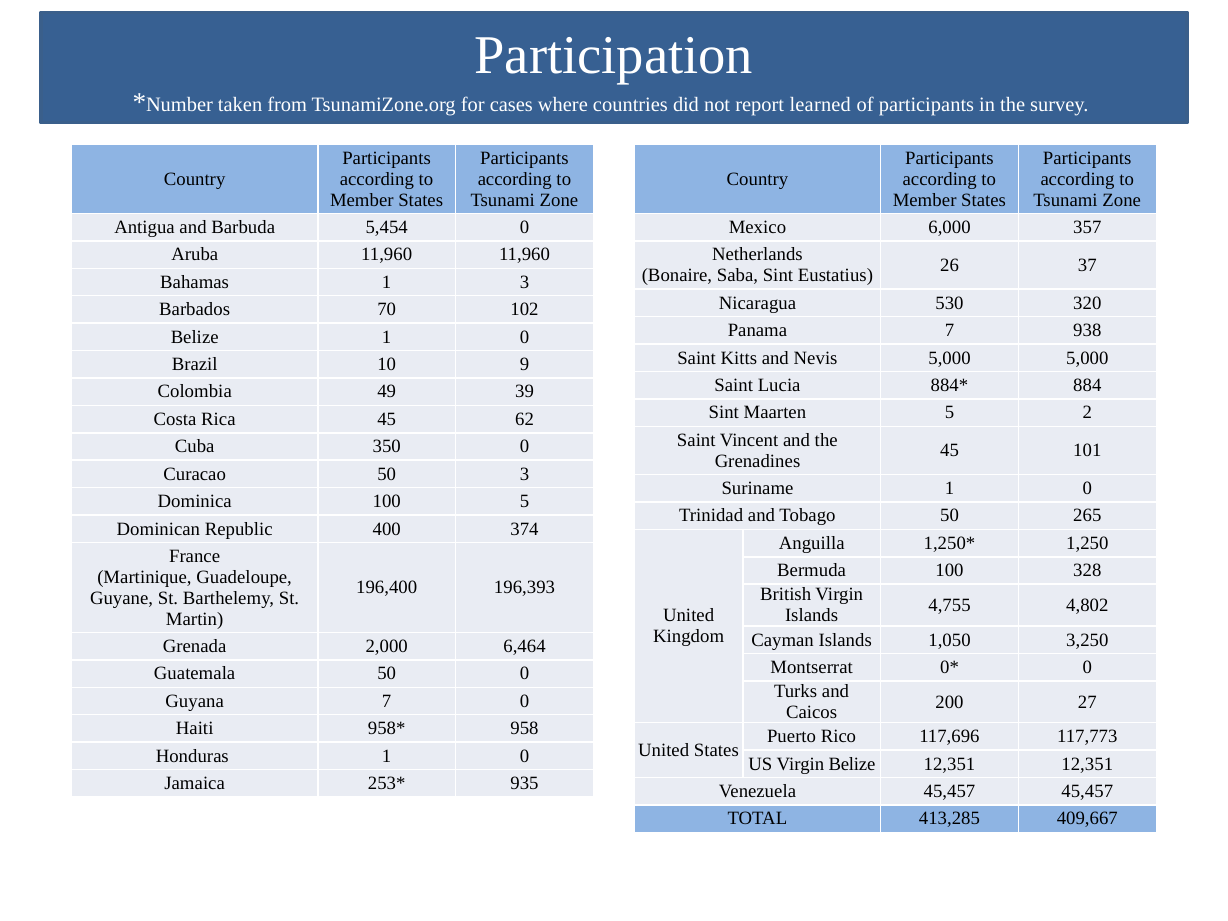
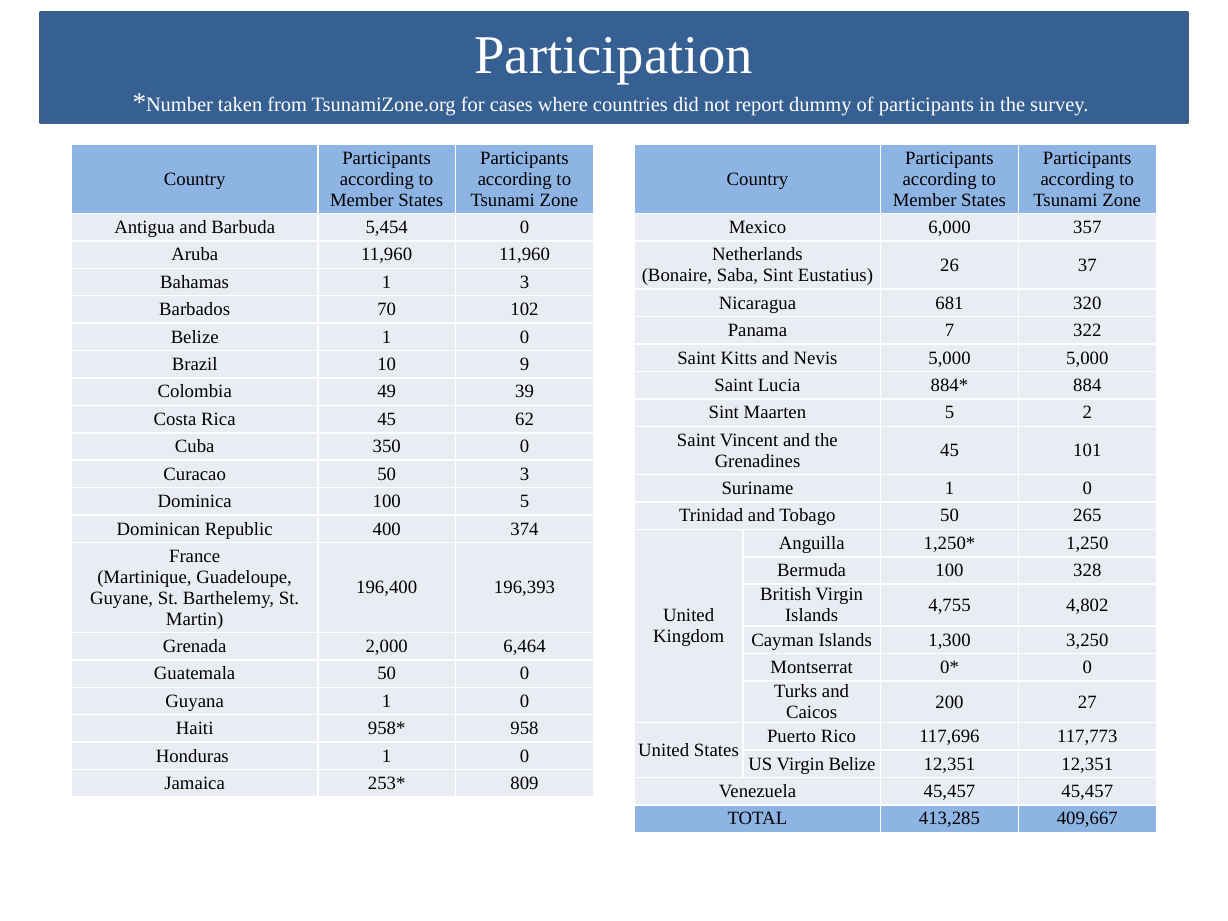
learned: learned -> dummy (820, 104)
530: 530 -> 681 (949, 303)
938: 938 -> 322 (1087, 330)
1,050: 1,050 -> 1,300 (949, 640)
Guyana 7: 7 -> 1 (387, 701)
935: 935 -> 809 (525, 783)
